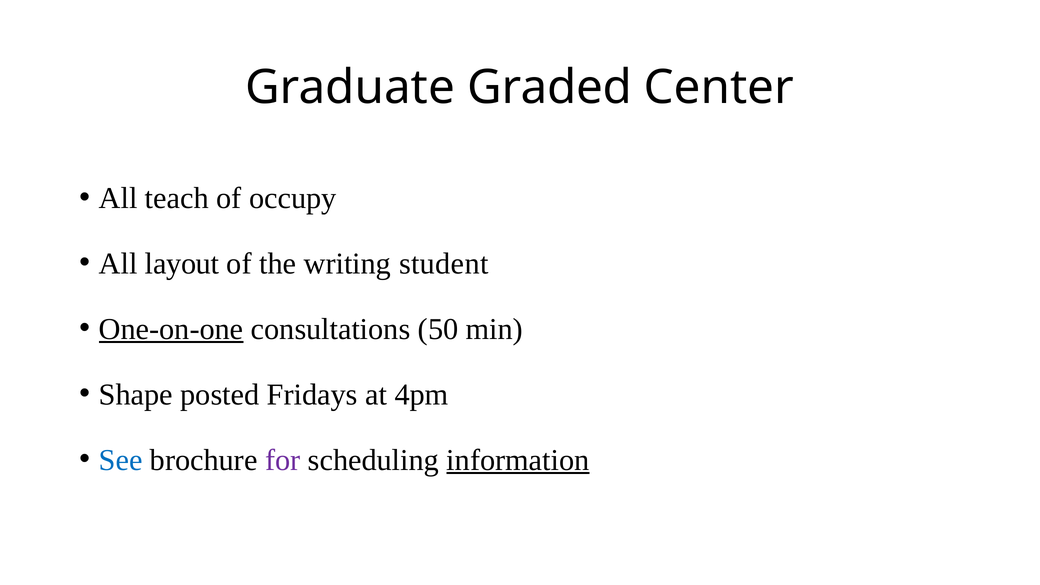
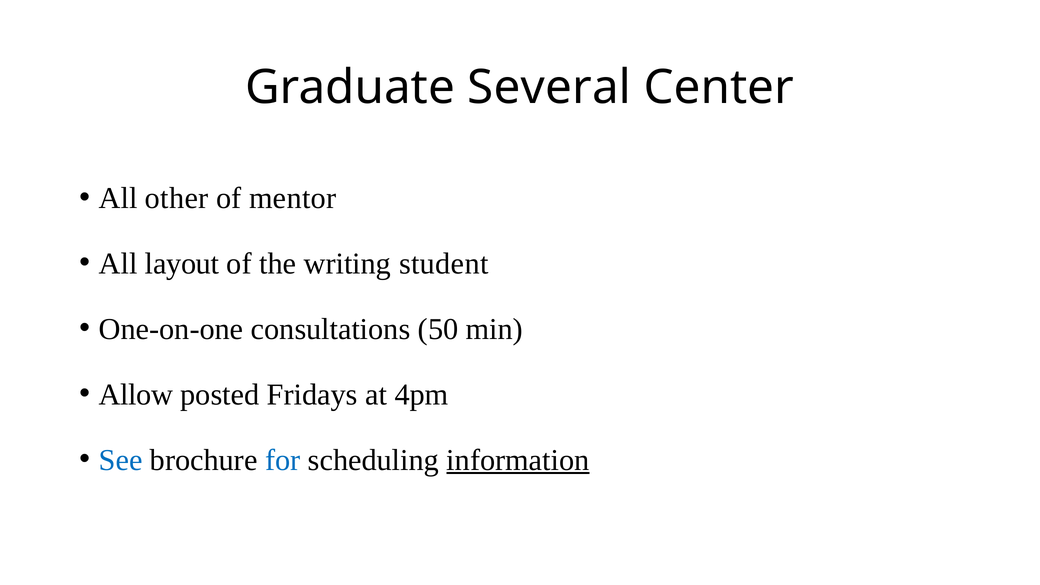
Graded: Graded -> Several (549, 87)
teach: teach -> other (177, 198)
occupy: occupy -> mentor (293, 198)
One-on-one underline: present -> none (171, 329)
Shape: Shape -> Allow (136, 395)
for colour: purple -> blue (283, 460)
